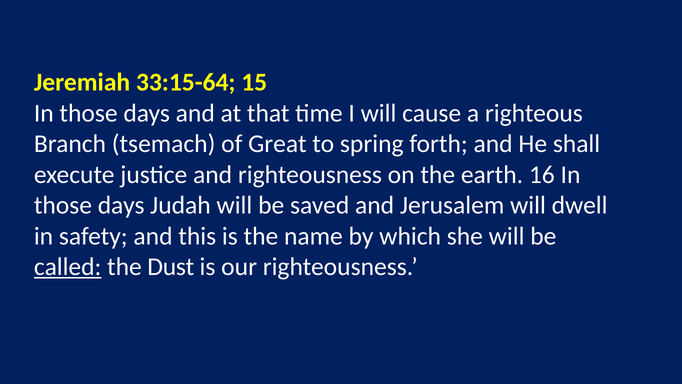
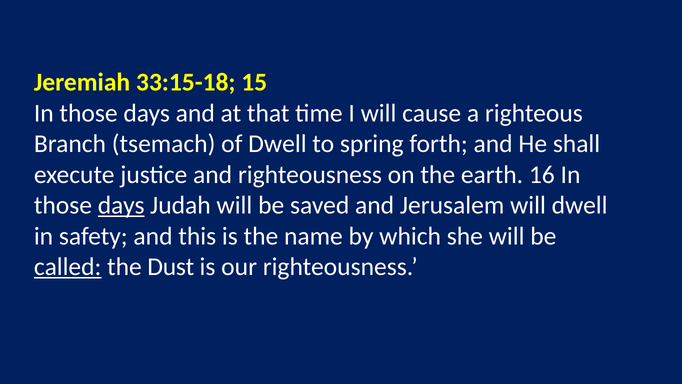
33:15-64: 33:15-64 -> 33:15-18 (186, 82)
of Great: Great -> Dwell (277, 144)
days underline: none -> present (121, 205)
